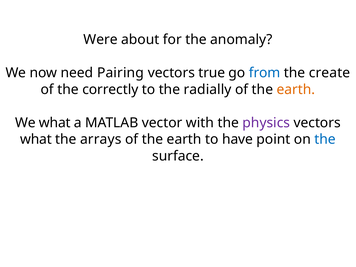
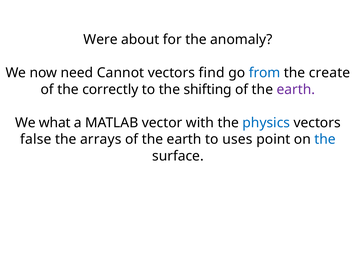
Pairing: Pairing -> Cannot (121, 73)
true: true -> find (212, 73)
radially: radially -> shifting (208, 89)
earth colour: orange -> purple (296, 89)
physics colour: purple -> blue (266, 123)
what: what -> false (36, 139)
have: have -> uses (237, 139)
